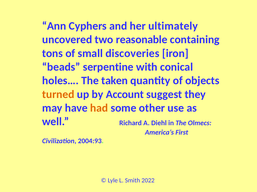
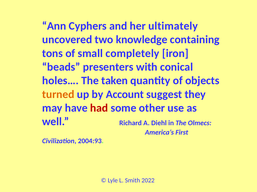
reasonable: reasonable -> knowledge (142, 40)
discoveries: discoveries -> completely (132, 53)
serpentine: serpentine -> presenters (108, 67)
had colour: orange -> red (99, 108)
